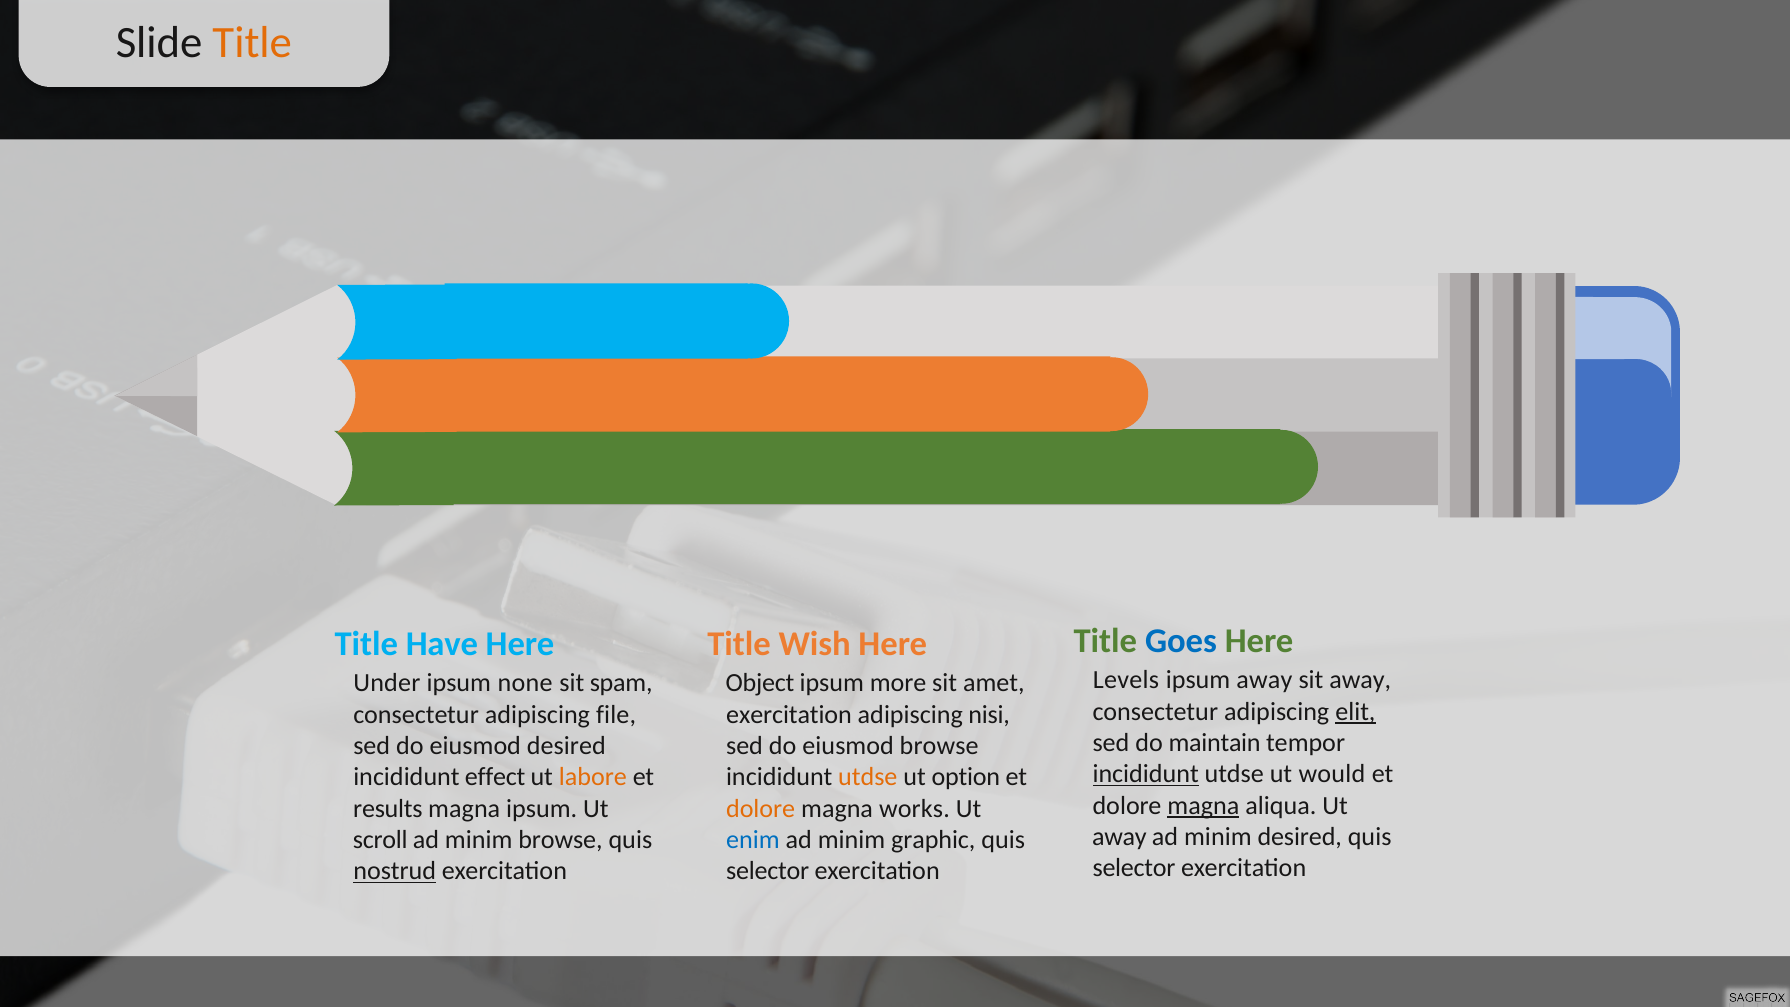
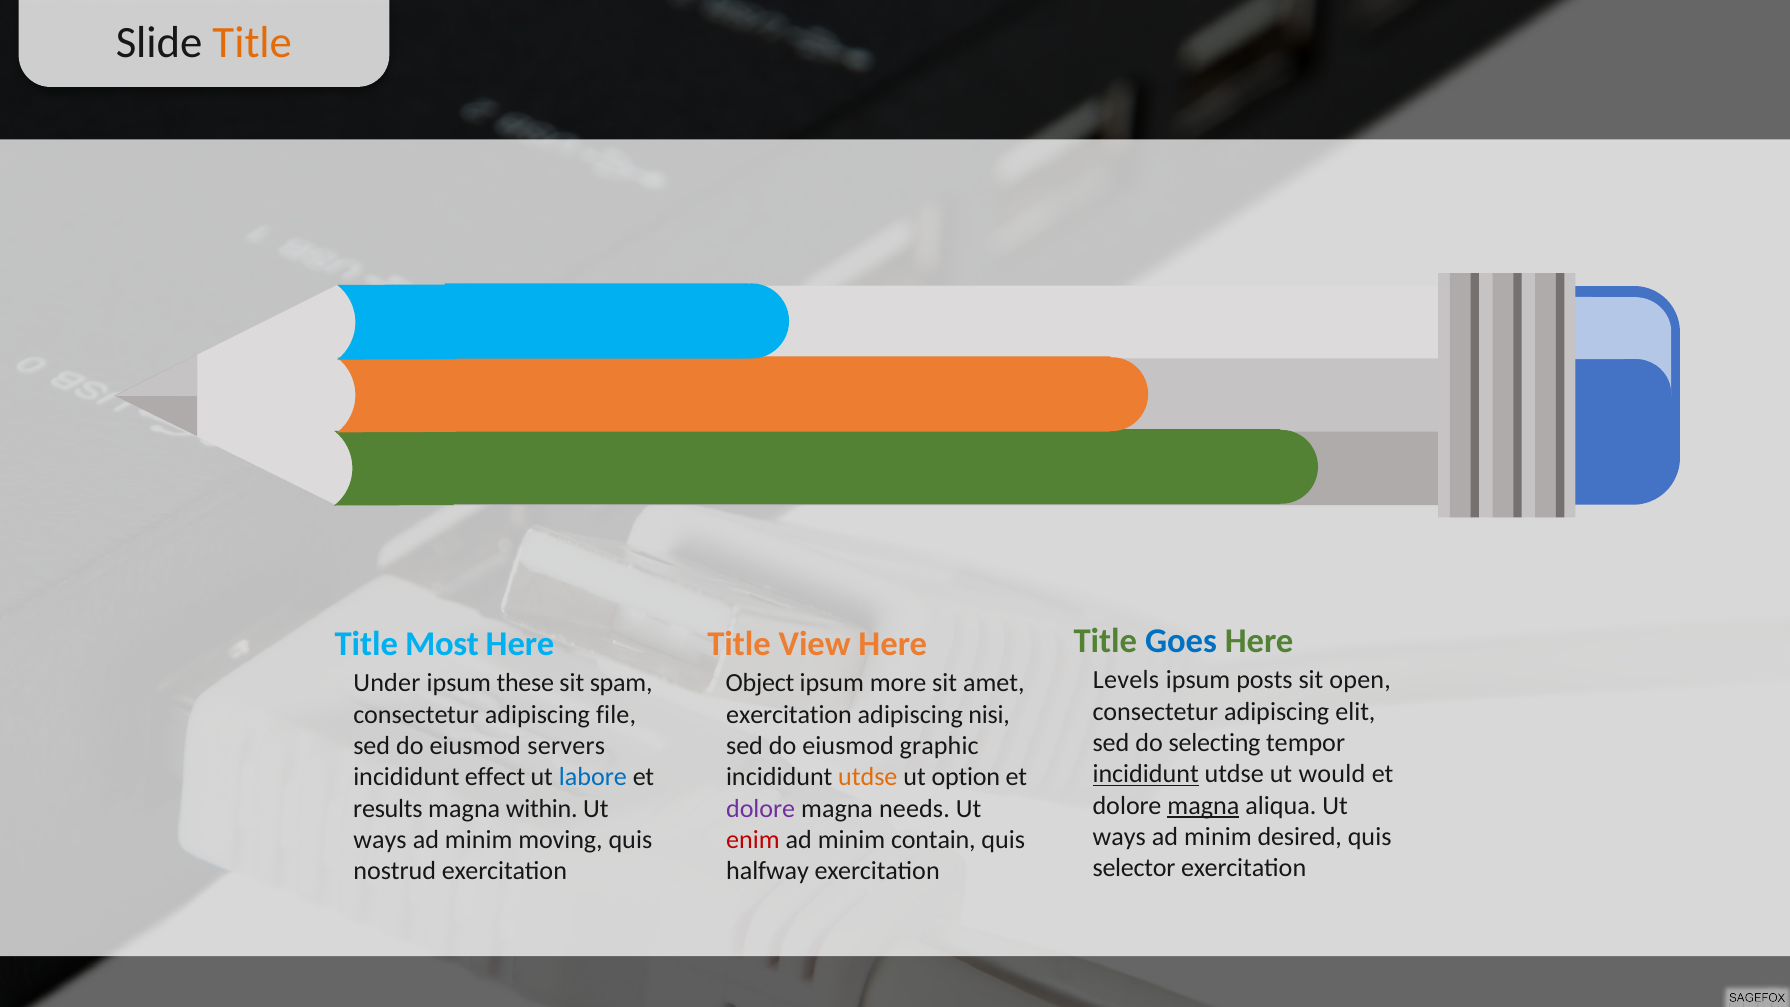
Have: Have -> Most (442, 644)
Wish: Wish -> View (815, 644)
ipsum away: away -> posts (1264, 680)
sit away: away -> open (1360, 680)
none: none -> these (525, 683)
elit underline: present -> none (1355, 711)
maintain: maintain -> selecting (1215, 743)
eiusmod desired: desired -> servers (566, 746)
eiusmod browse: browse -> graphic (939, 746)
labore colour: orange -> blue (593, 777)
magna ipsum: ipsum -> within (542, 809)
dolore colour: orange -> purple (761, 809)
works: works -> needs (914, 809)
away: away -> ways (1119, 837)
scroll: scroll -> ways (380, 840)
minim browse: browse -> moving (560, 840)
enim colour: blue -> red (753, 840)
graphic: graphic -> contain (933, 840)
nostrud underline: present -> none (395, 871)
selector: selector -> halfway (768, 871)
